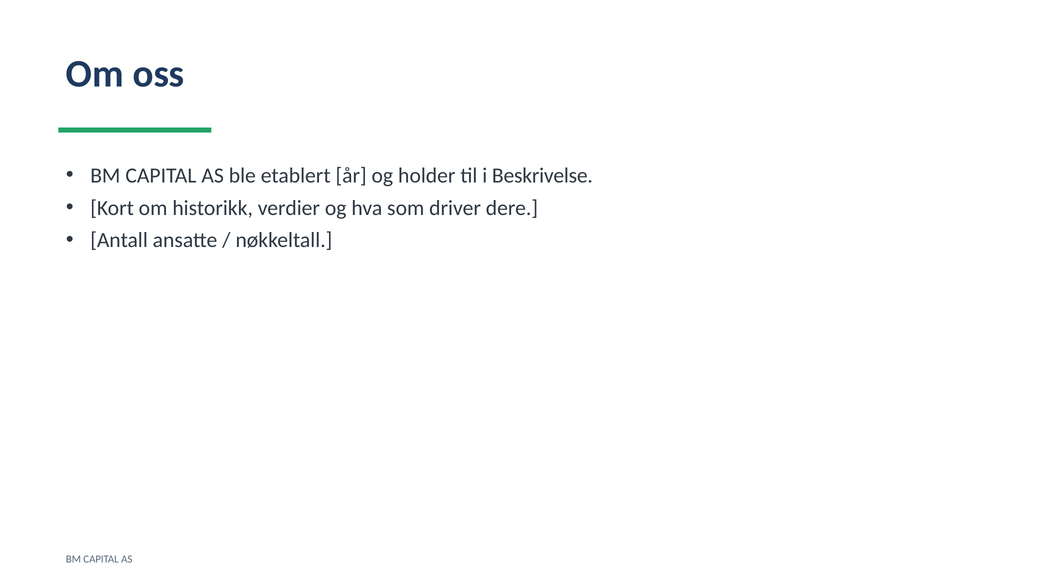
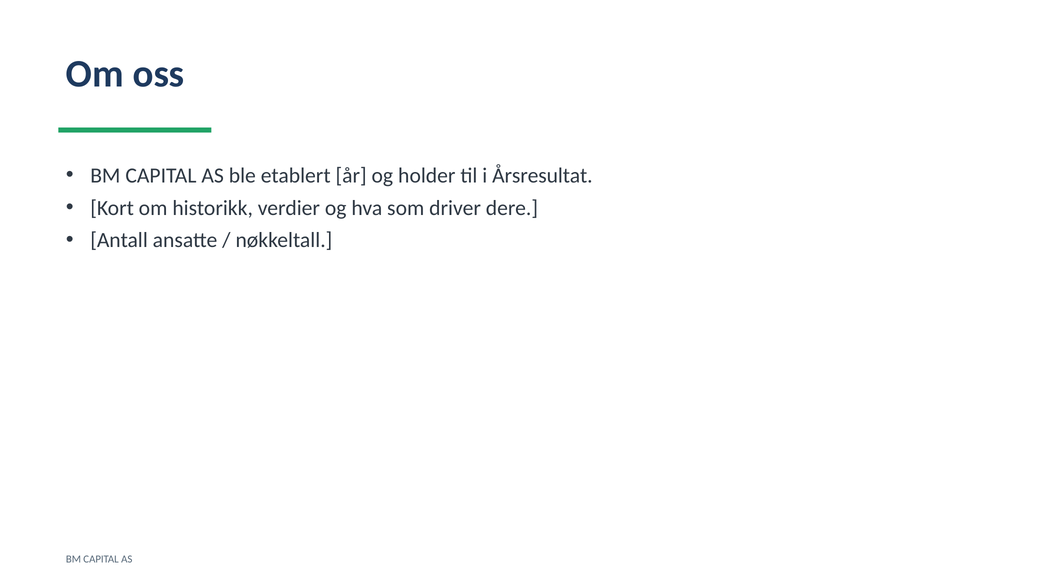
Beskrivelse: Beskrivelse -> Årsresultat (542, 176)
